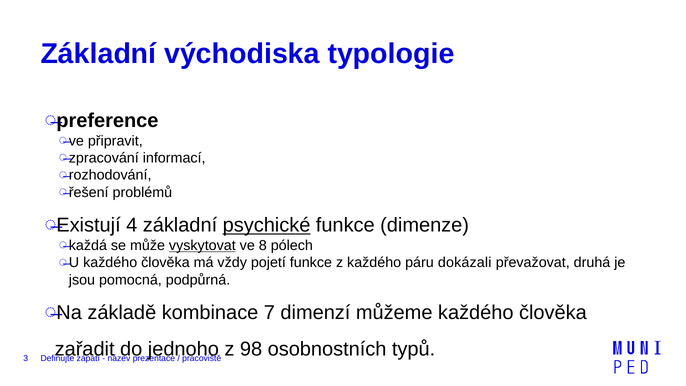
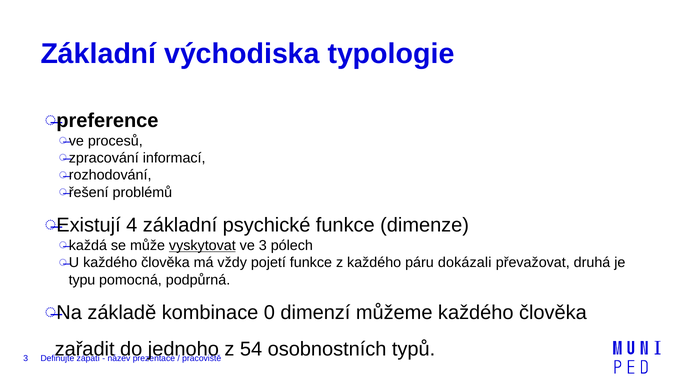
připravit: připravit -> procesů (115, 141)
psychické underline: present -> none (267, 225)
ve 8: 8 -> 3 (263, 245)
jsou: jsou -> typu (82, 280)
7: 7 -> 0 (269, 313)
98: 98 -> 54 (251, 349)
